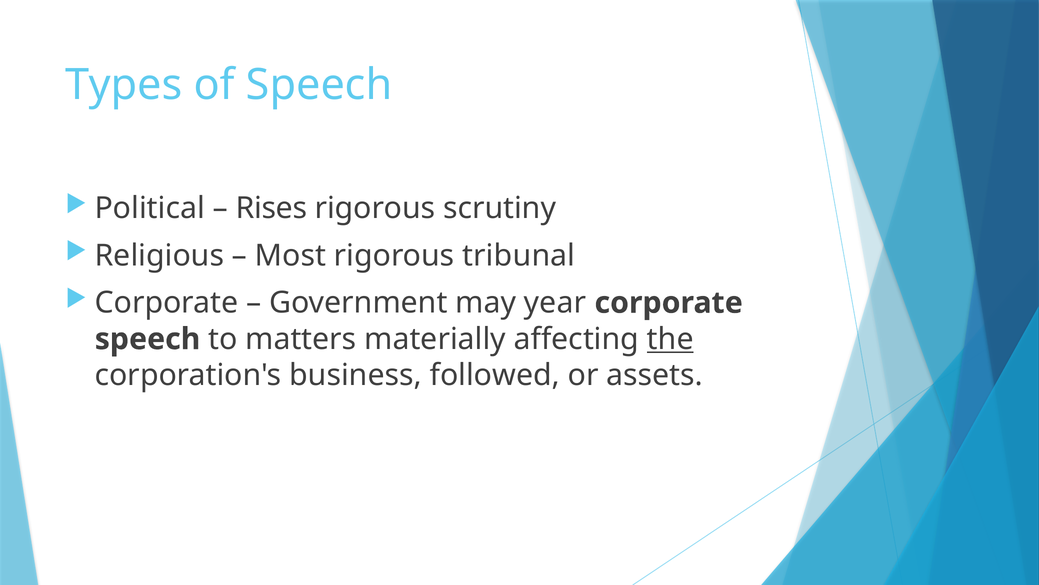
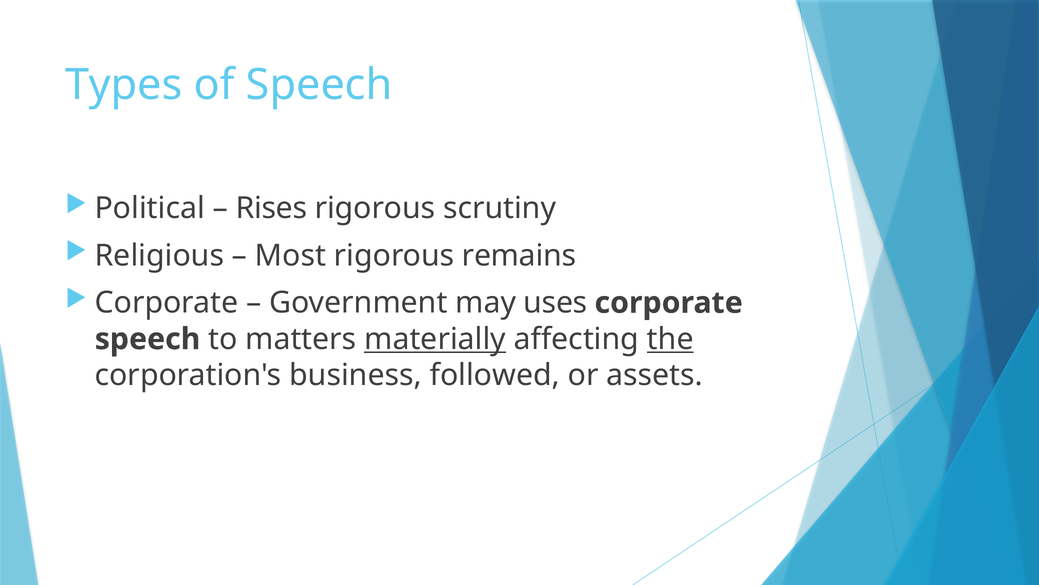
tribunal: tribunal -> remains (519, 255)
year: year -> uses (555, 303)
materially underline: none -> present (435, 339)
